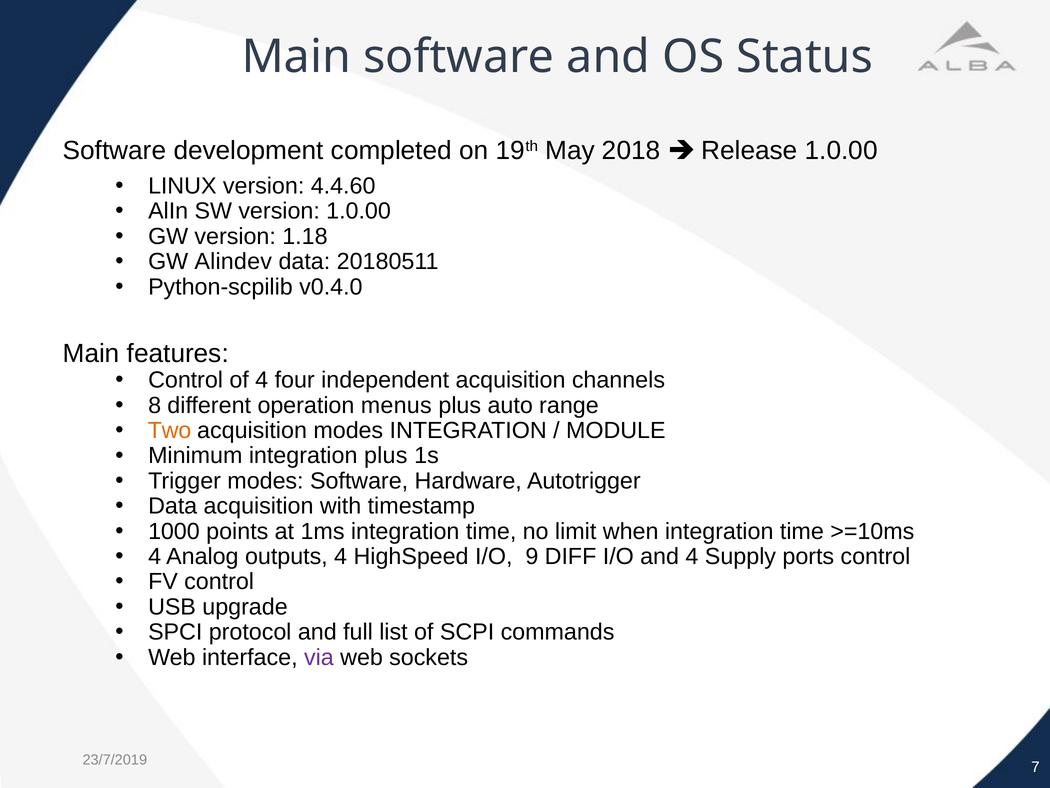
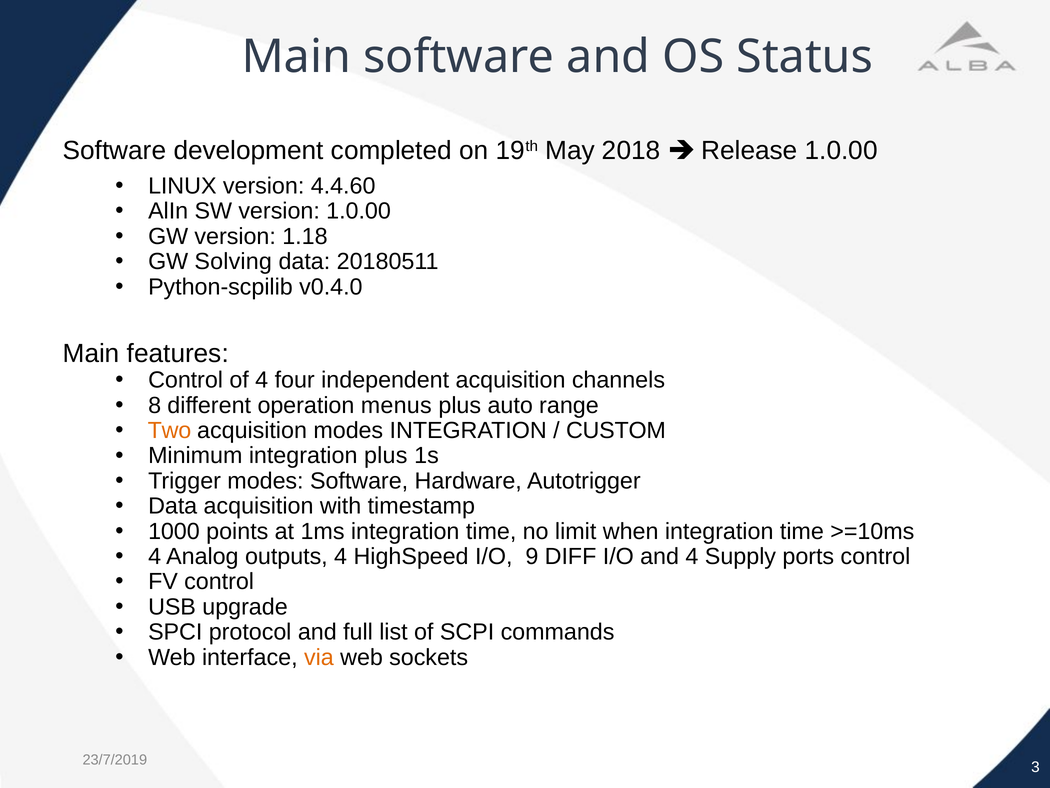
Alindev: Alindev -> Solving (233, 262)
MODULE: MODULE -> CUSTOM (616, 430)
via colour: purple -> orange (319, 657)
7: 7 -> 3 (1035, 767)
